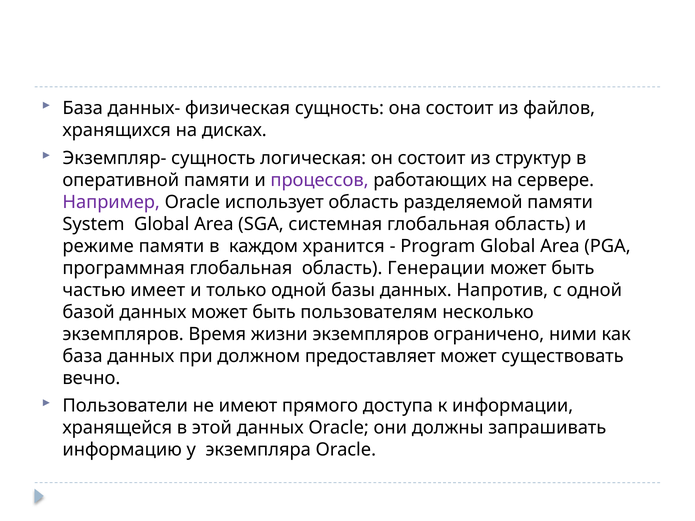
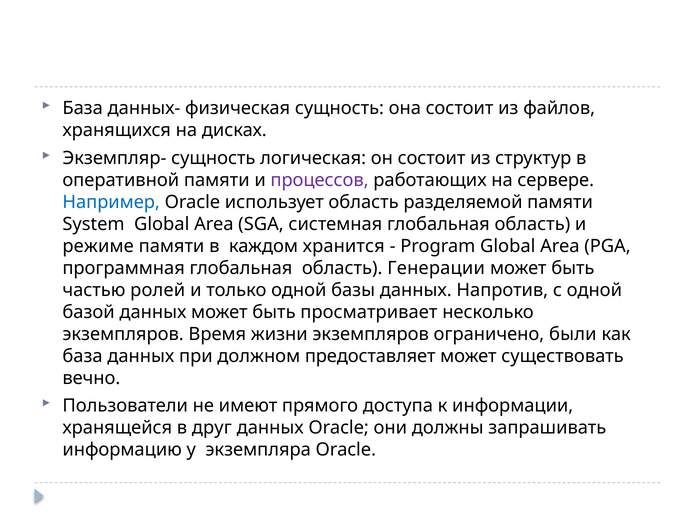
Например colour: purple -> blue (111, 202)
имеет: имеет -> ролей (158, 290)
пользователям: пользователям -> просматривает (369, 312)
ними: ними -> были (573, 334)
этой: этой -> друг (212, 428)
